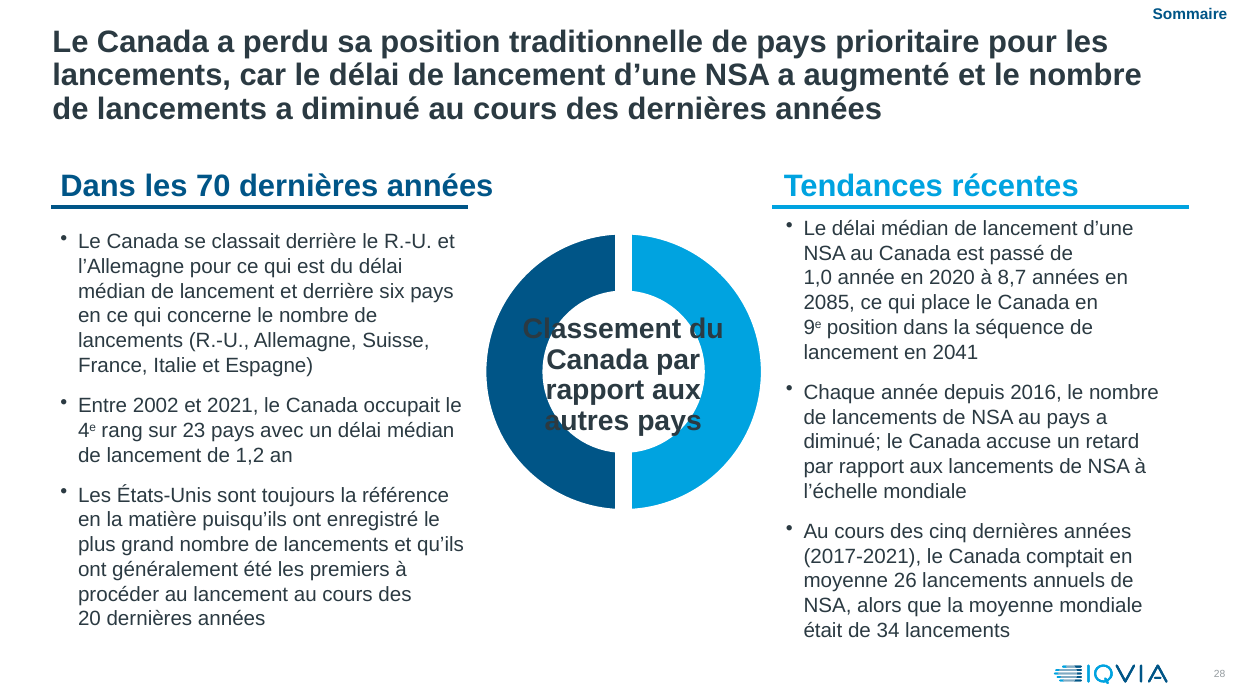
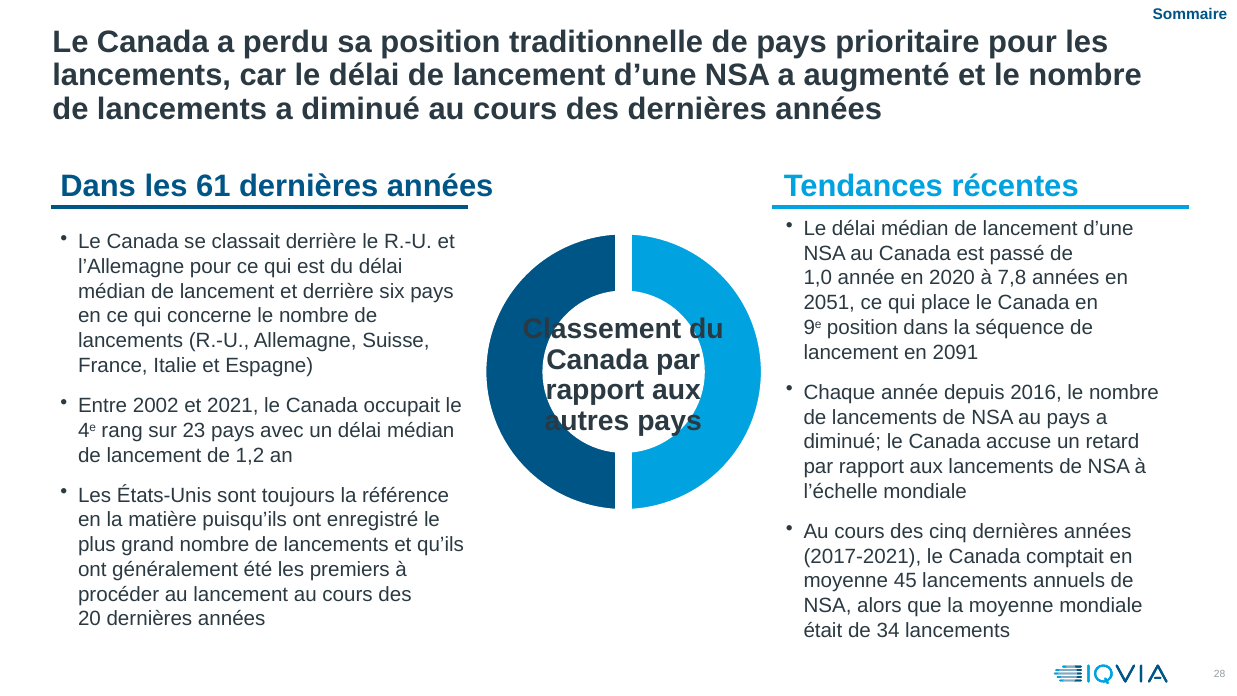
70: 70 -> 61 (213, 187)
8,7: 8,7 -> 7,8 (1012, 278)
2085: 2085 -> 2051 (829, 303)
2041: 2041 -> 2091 (955, 352)
26: 26 -> 45 (905, 581)
